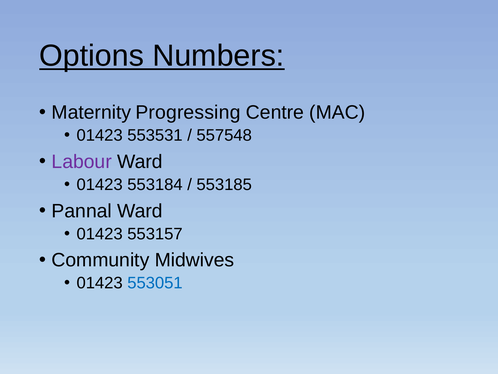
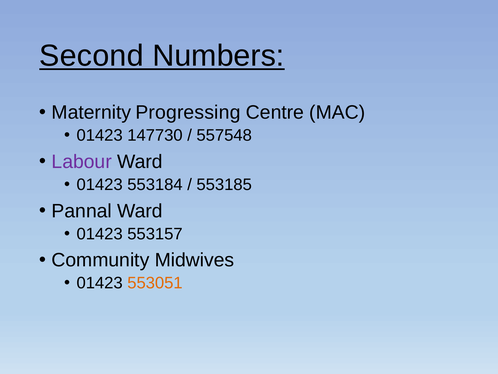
Options: Options -> Second (91, 56)
553531: 553531 -> 147730 (155, 135)
553051 colour: blue -> orange (155, 283)
